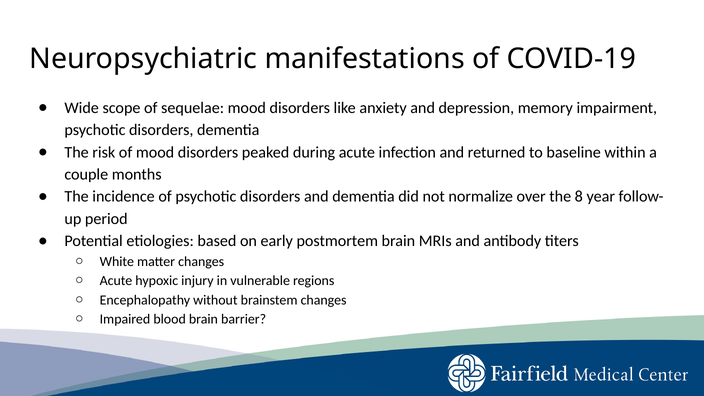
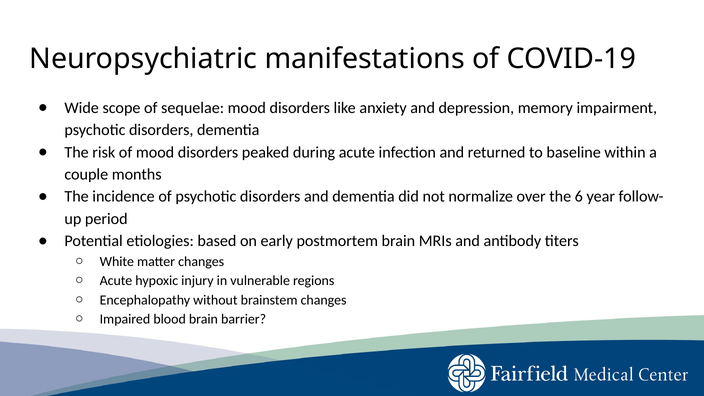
8: 8 -> 6 (579, 197)
